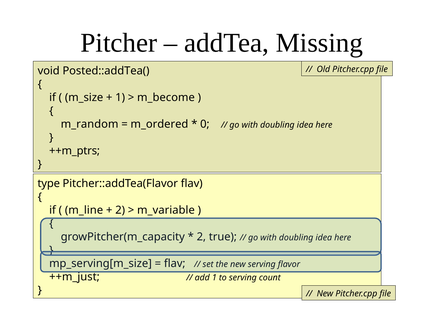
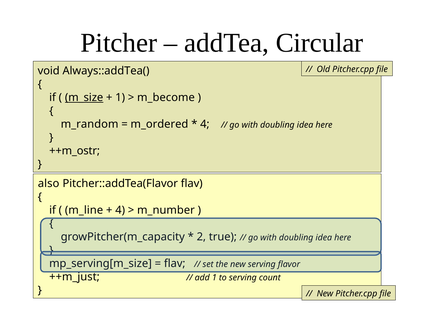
Missing: Missing -> Circular (320, 43)
Posted::addTea(: Posted::addTea( -> Always::addTea( (106, 71)
m_size underline: none -> present (84, 97)
0: 0 -> 4 (205, 124)
++m_ptrs: ++m_ptrs -> ++m_ostr (75, 151)
type: type -> also (49, 183)
2: 2 -> 4 (120, 210)
m_variable: m_variable -> m_number (166, 210)
